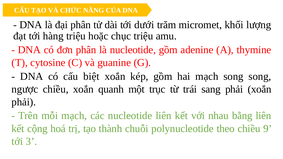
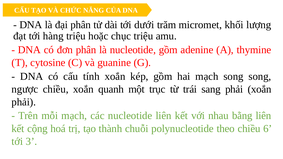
biệt: biệt -> tính (91, 76)
9: 9 -> 6 (268, 129)
